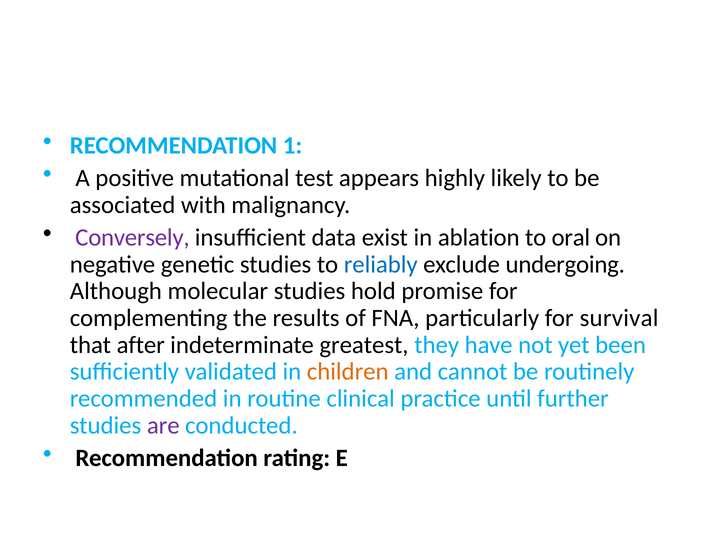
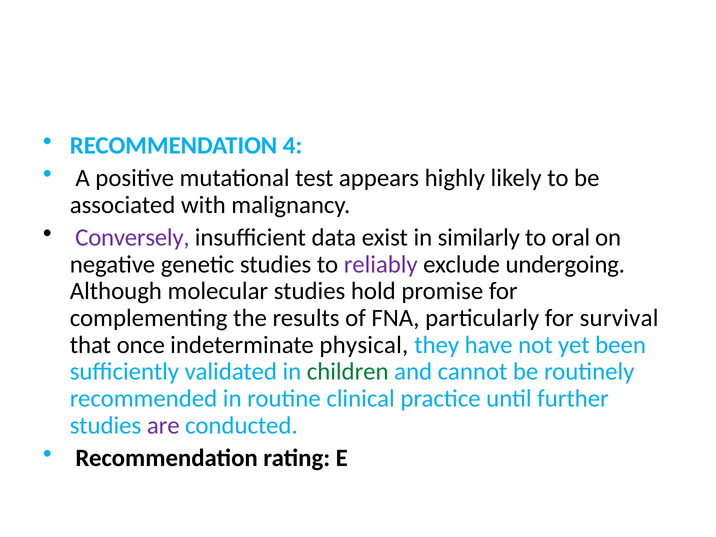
1: 1 -> 4 (293, 146)
ablation: ablation -> similarly (479, 237)
reliably colour: blue -> purple (381, 264)
after: after -> once (141, 345)
greatest: greatest -> physical (364, 345)
children colour: orange -> green (348, 372)
